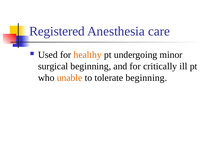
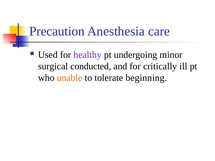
Registered: Registered -> Precaution (57, 31)
healthy colour: orange -> purple (88, 55)
surgical beginning: beginning -> conducted (91, 66)
